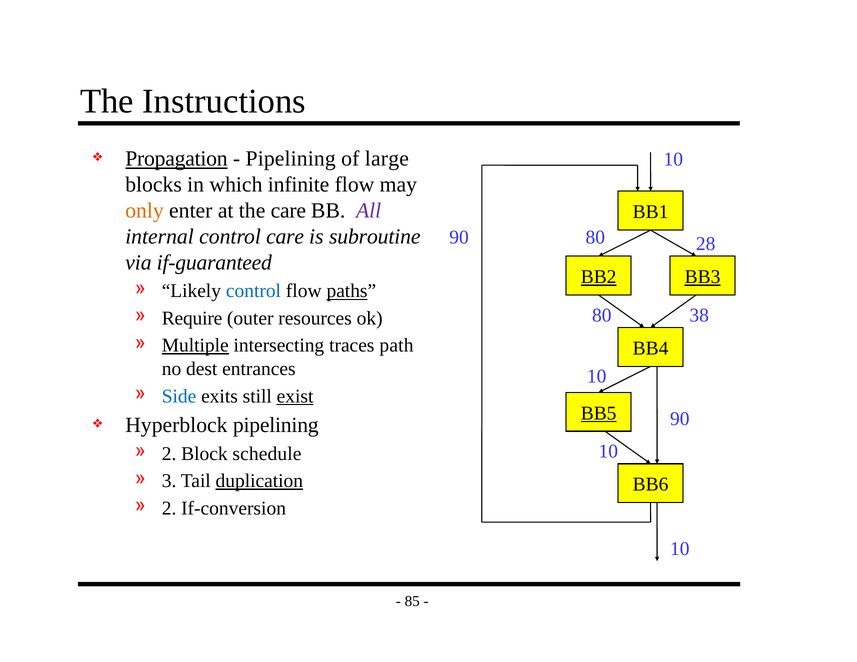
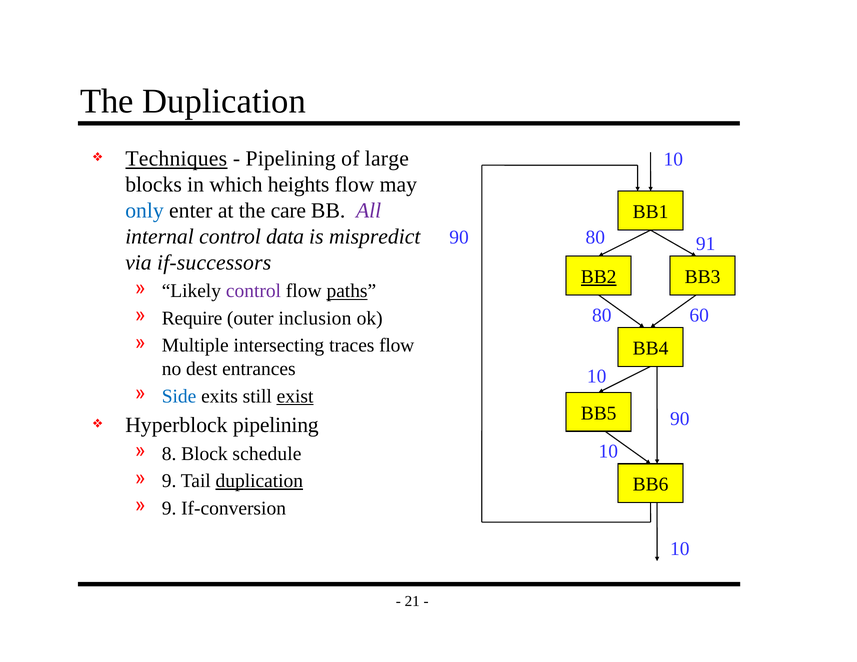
The Instructions: Instructions -> Duplication (224, 101)
Propagation: Propagation -> Techniques (176, 159)
infinite: infinite -> heights (299, 185)
only colour: orange -> blue (145, 211)
control care: care -> data (285, 237)
subroutine: subroutine -> mispredict (375, 237)
28: 28 -> 91 (706, 244)
if-guaranteed: if-guaranteed -> if-successors (214, 263)
BB3 underline: present -> none (703, 277)
control colour: blue -> purple (253, 291)
38: 38 -> 60 (699, 315)
resources: resources -> inclusion (315, 318)
Multiple underline: present -> none (195, 346)
traces path: path -> flow (397, 346)
BB5 underline: present -> none (599, 413)
2: 2 -> 8 (169, 454)
3: 3 -> 9 (169, 481)
2: 2 -> 9 (169, 508)
85: 85 -> 21 (412, 602)
